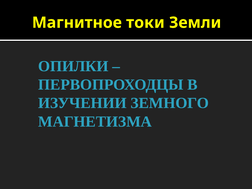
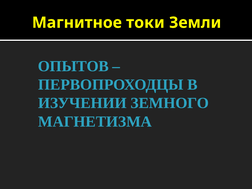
ОПИЛКИ: ОПИЛКИ -> ОПЫТОВ (73, 66)
